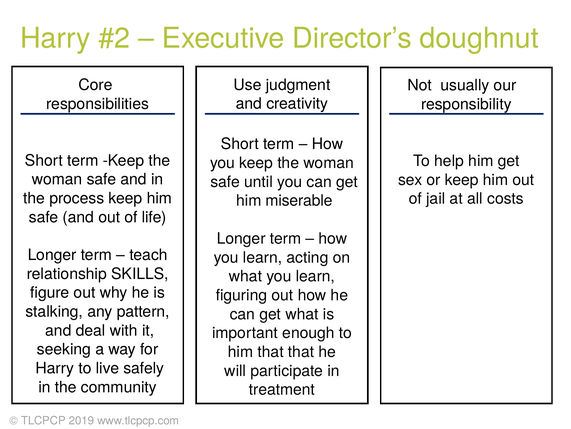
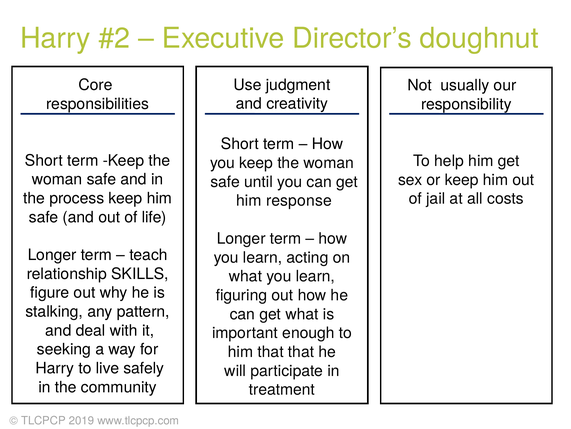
miserable: miserable -> response (299, 200)
